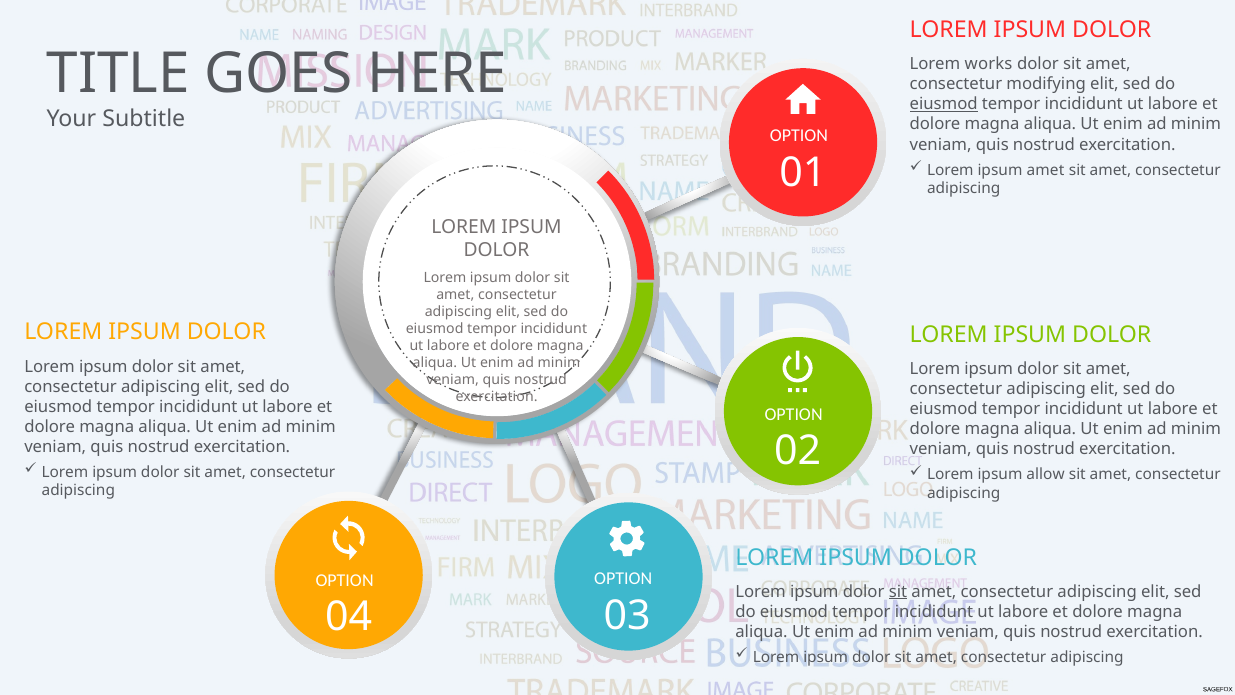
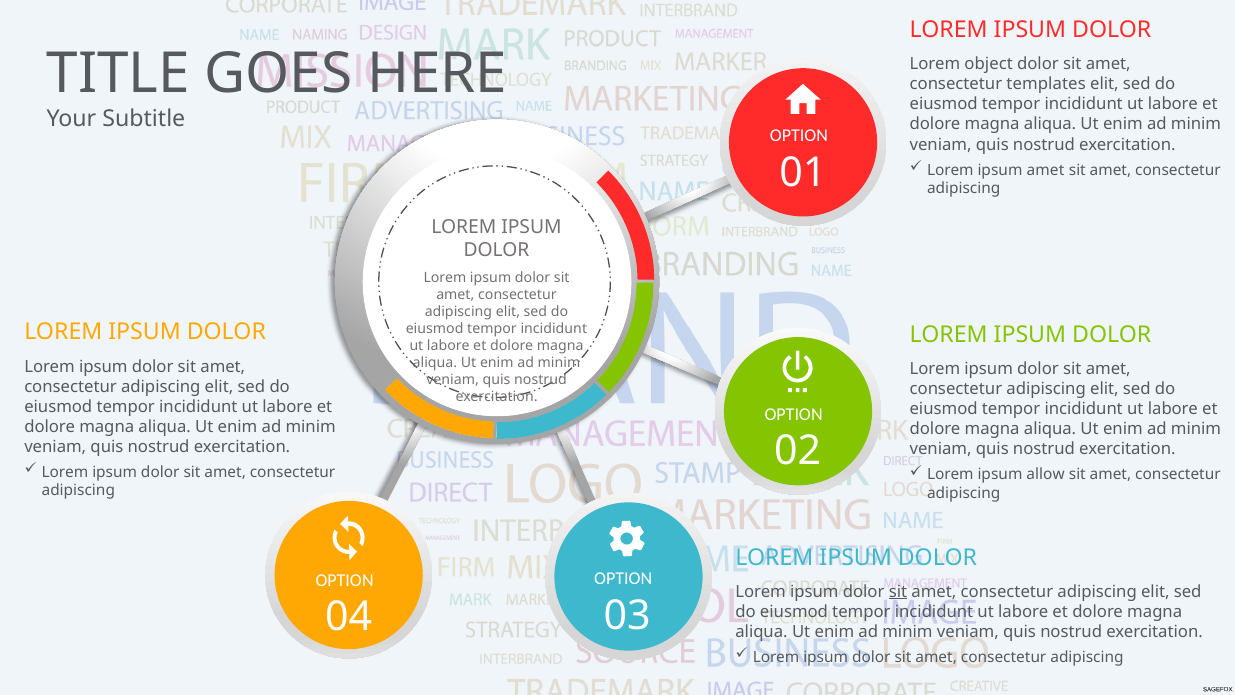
works: works -> object (989, 64)
modifying: modifying -> templates (1046, 84)
eiusmod underline: present -> none (944, 104)
